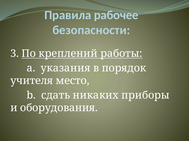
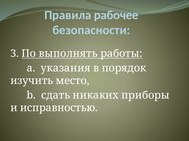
креплений: креплений -> выполнять (68, 54)
учителя: учителя -> изучить (32, 81)
оборудования: оборудования -> исправностью (59, 108)
